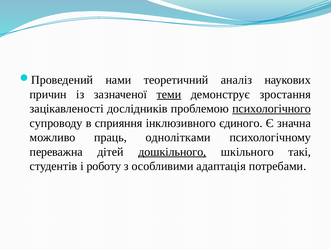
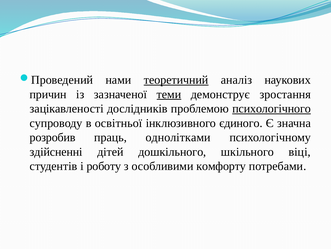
теоретичний underline: none -> present (176, 80)
сприяння: сприяння -> освітньої (119, 123)
можливо: можливо -> розробив (53, 137)
переважна: переважна -> здійсненні (56, 151)
дошкільного underline: present -> none (172, 151)
такі: такі -> віці (300, 151)
адаптація: адаптація -> комфорту (221, 166)
